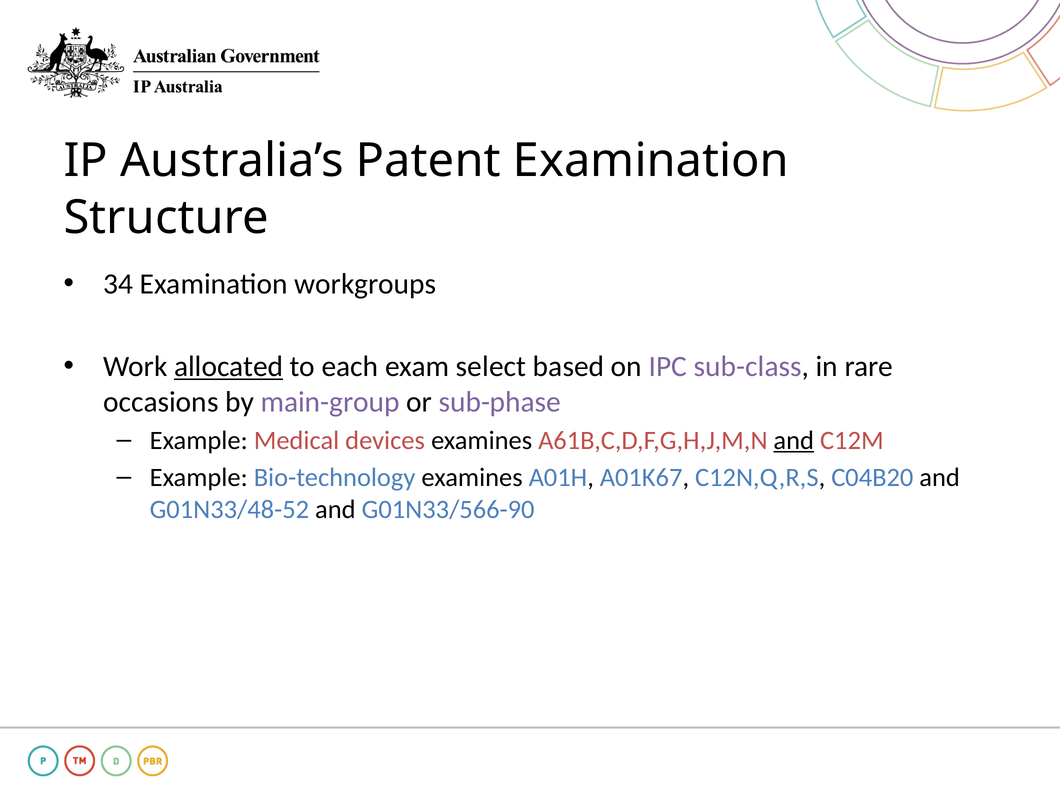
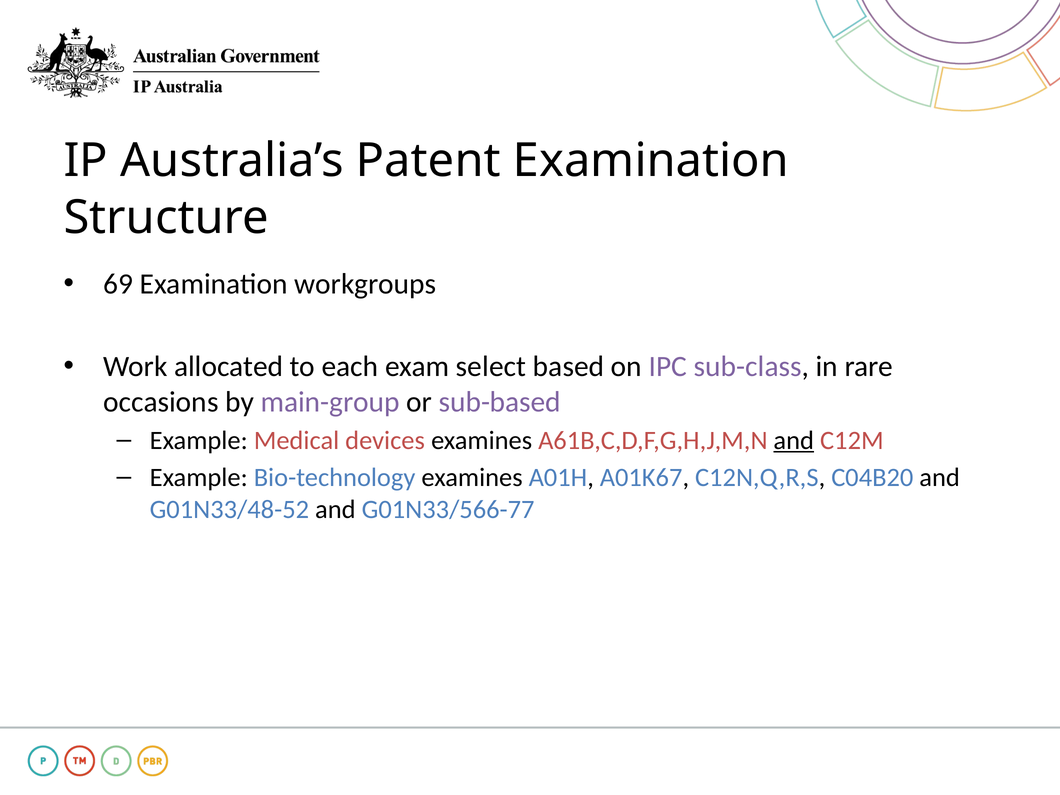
34: 34 -> 69 (118, 284)
allocated underline: present -> none (229, 367)
sub-phase: sub-phase -> sub-based (500, 402)
G01N33/566-90: G01N33/566-90 -> G01N33/566-77 (448, 509)
